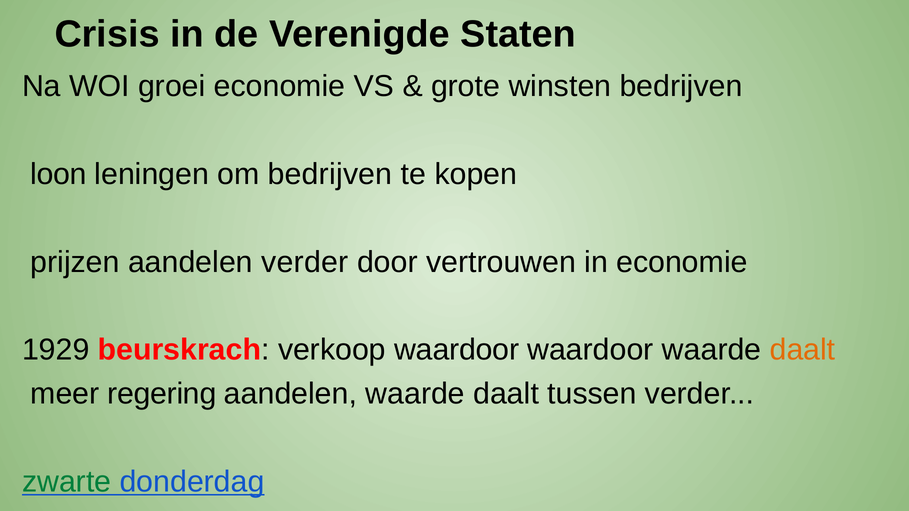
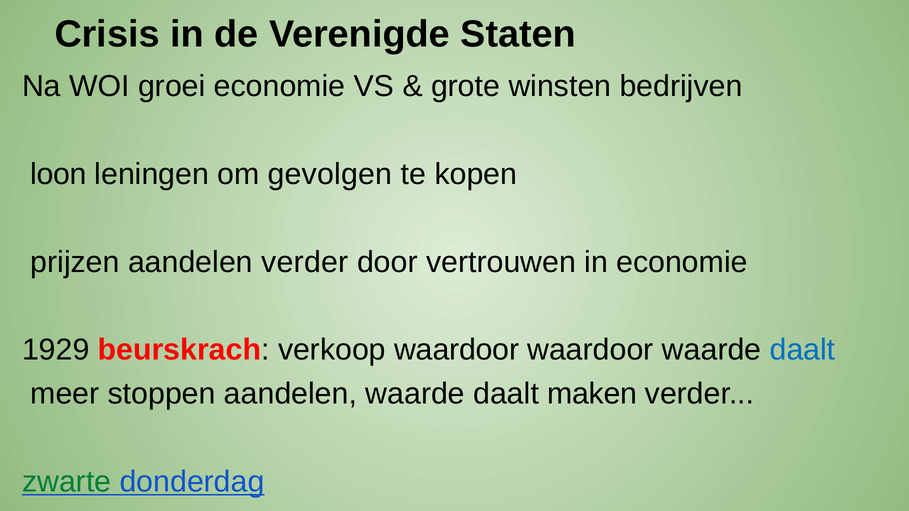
om bedrijven: bedrijven -> gevolgen (330, 174)
daalt colour: orange -> blue (802, 350)
regering: regering -> stoppen (162, 394)
tussen: tussen -> maken (592, 394)
